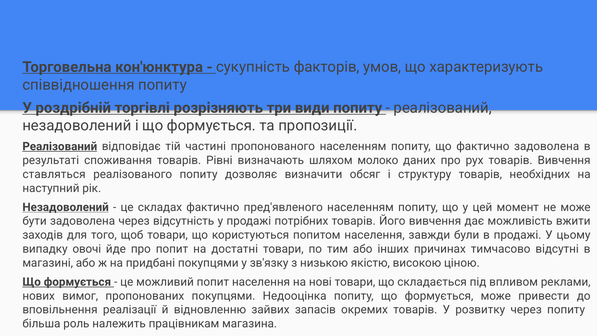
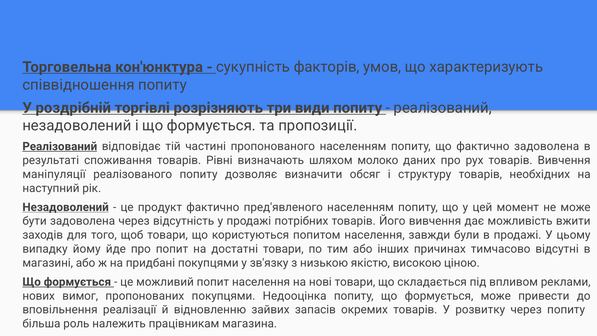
ставляться: ставляться -> маніпуляції (54, 174)
складах: складах -> продукт (160, 207)
овочі: овочі -> йому (87, 249)
